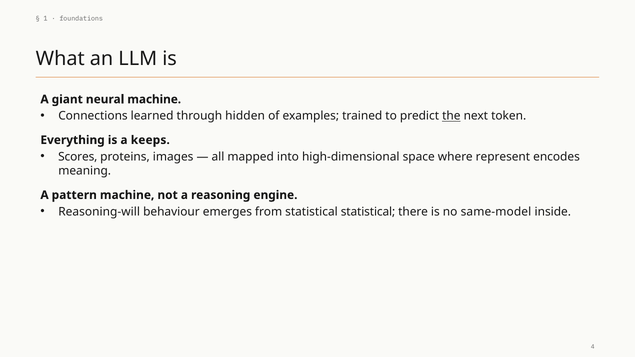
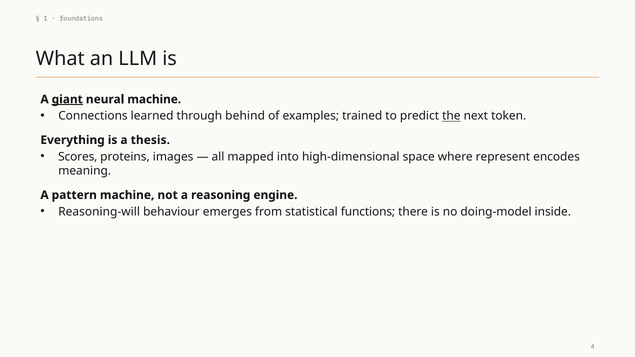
giant underline: none -> present (67, 99)
hidden: hidden -> behind (245, 116)
keeps: keeps -> thesis (150, 140)
statistical statistical: statistical -> functions (368, 212)
same-model: same-model -> doing-model (496, 212)
